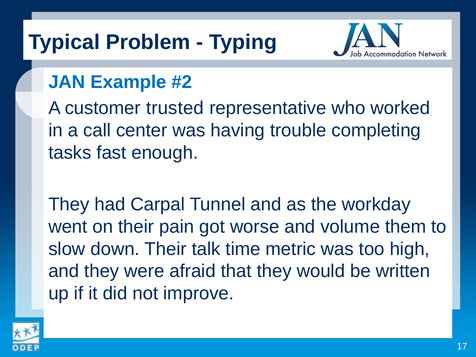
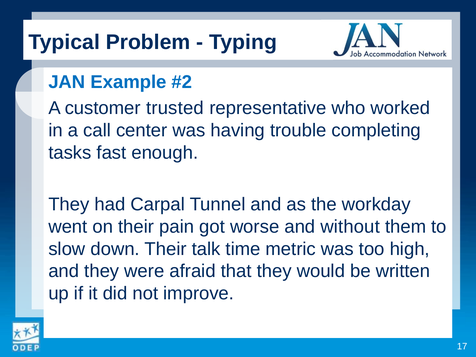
volume: volume -> without (350, 227)
